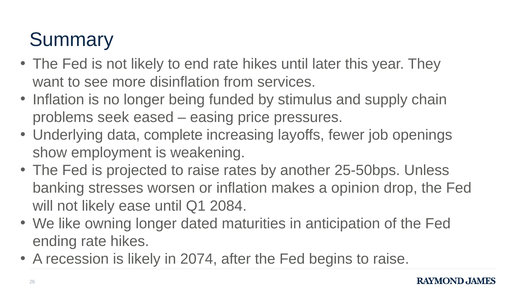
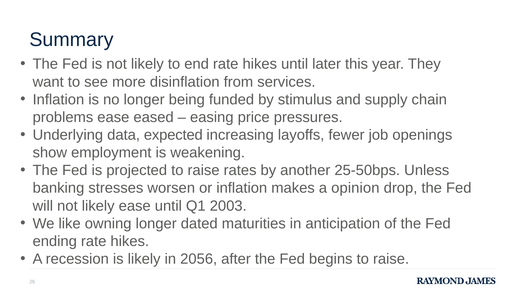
problems seek: seek -> ease (113, 117)
complete: complete -> expected (173, 135)
2084: 2084 -> 2003 (228, 206)
2074: 2074 -> 2056 (199, 259)
